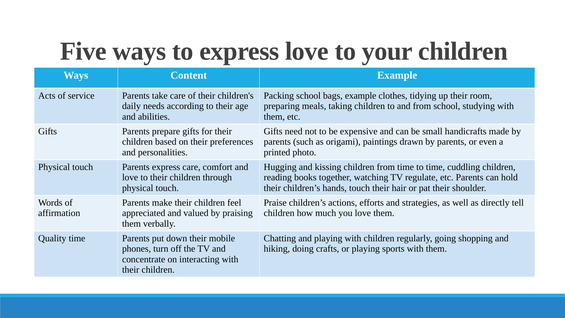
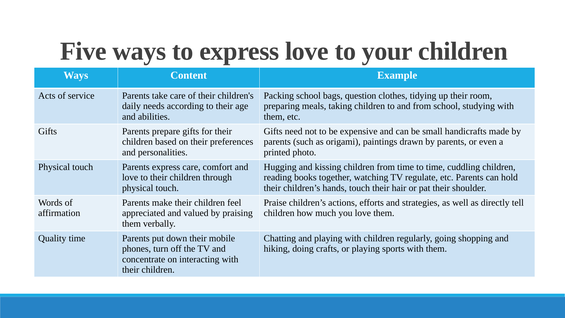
bags example: example -> question (361, 96)
